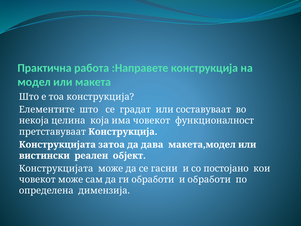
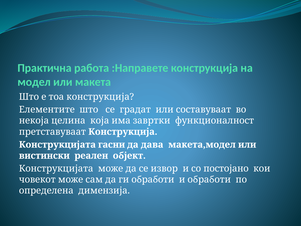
има човекот: човекот -> завртки (152, 121)
затоа: затоа -> гасни (112, 144)
гасни: гасни -> извор (164, 168)
